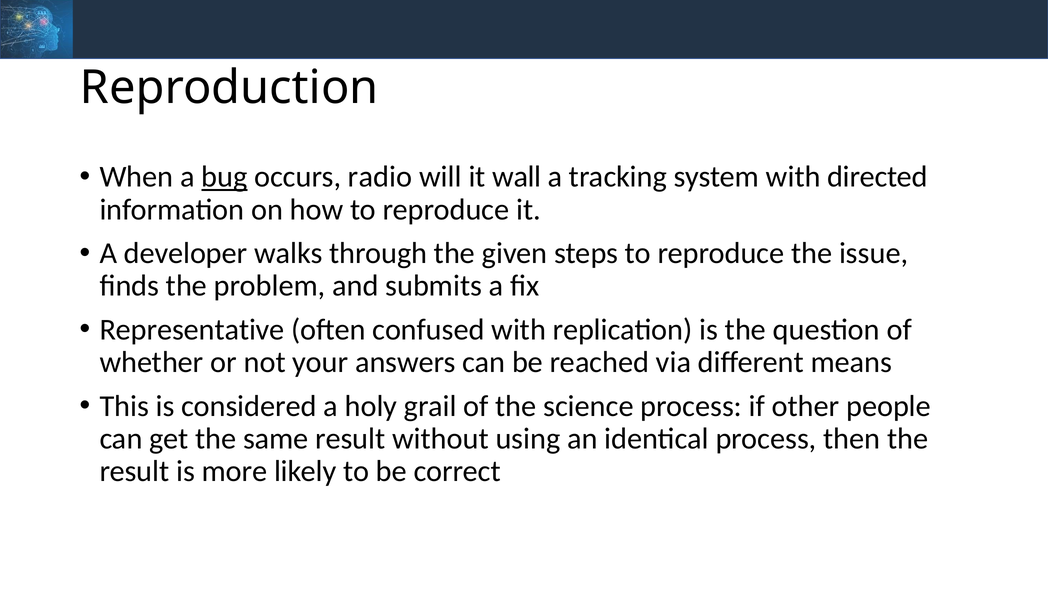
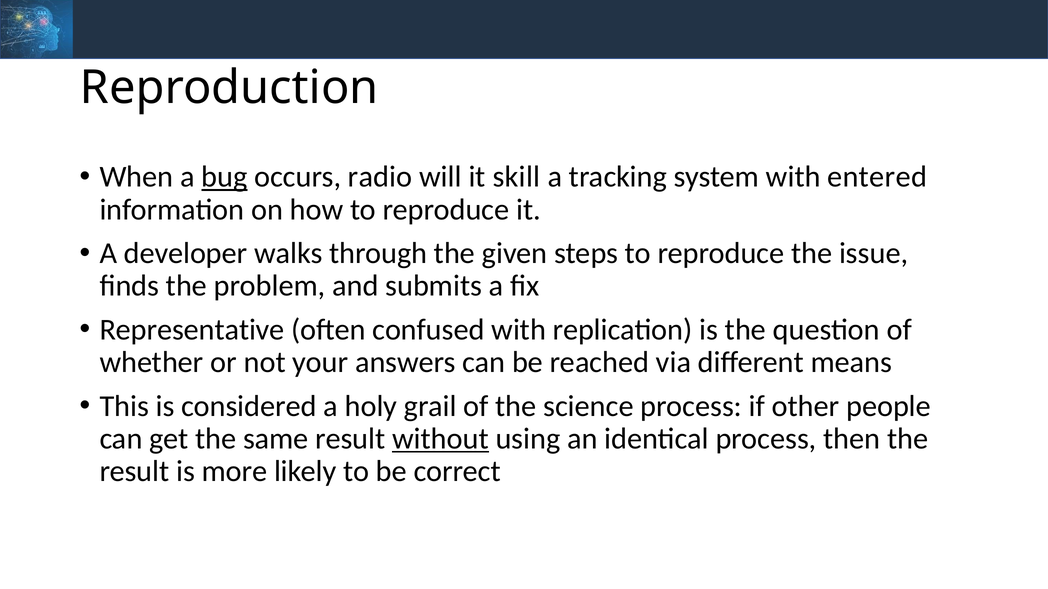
wall: wall -> skill (516, 177)
directed: directed -> entered (877, 177)
without underline: none -> present (440, 439)
